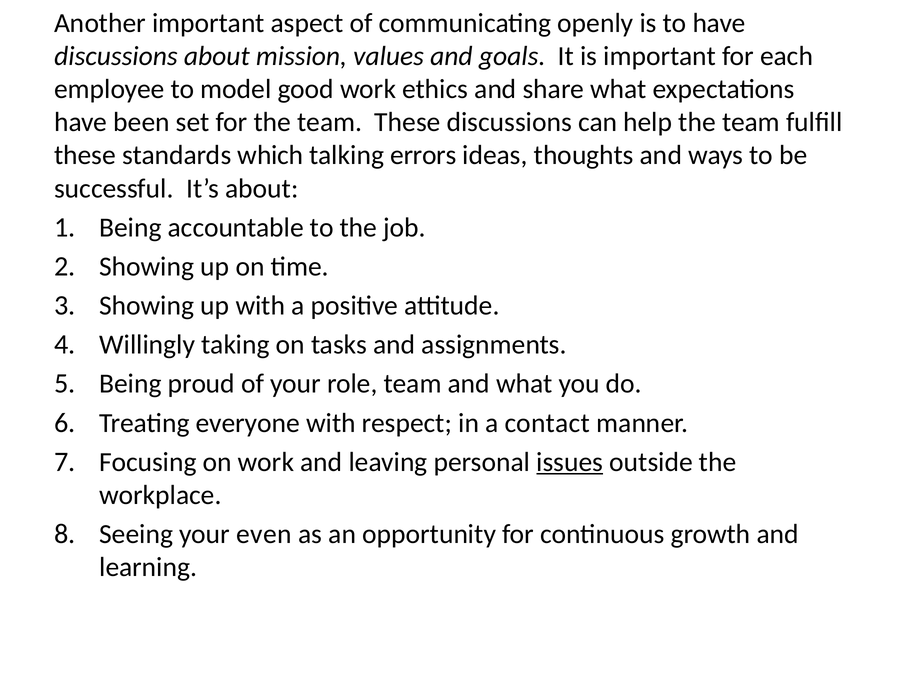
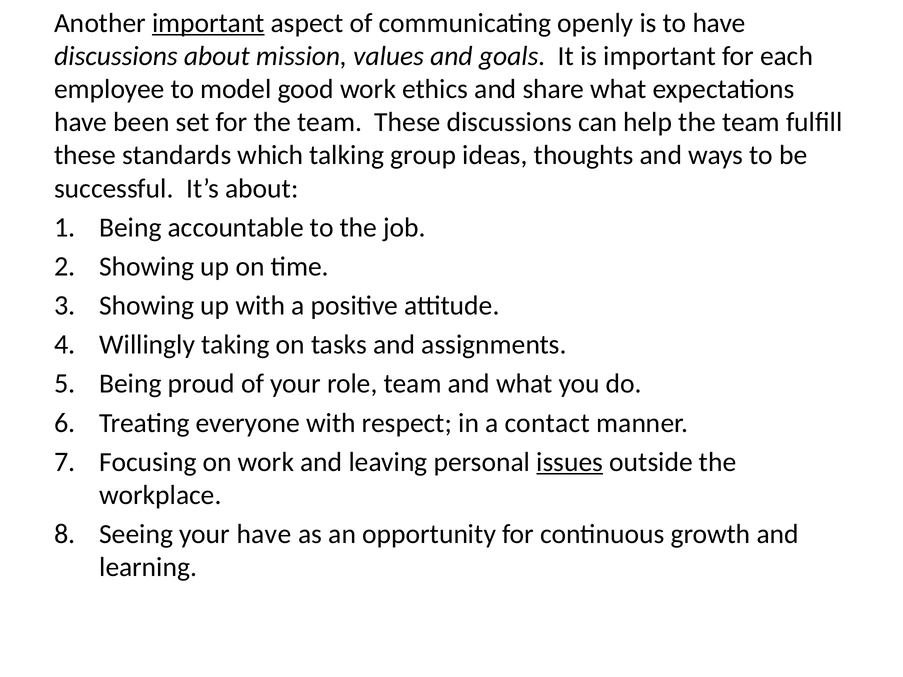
important underline: none -> present (208, 23)
errors: errors -> group (423, 155)
your even: even -> have (264, 534)
